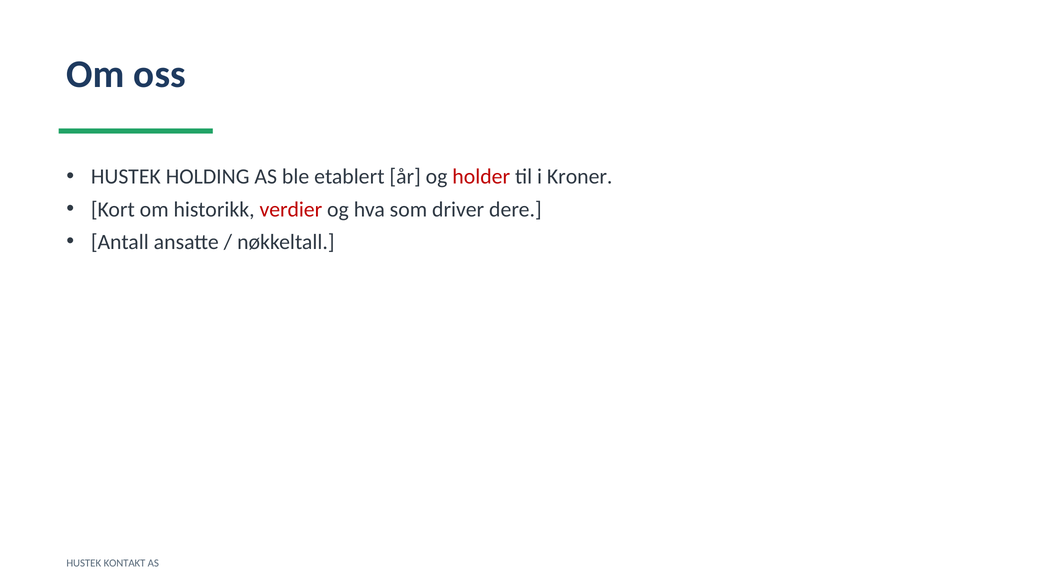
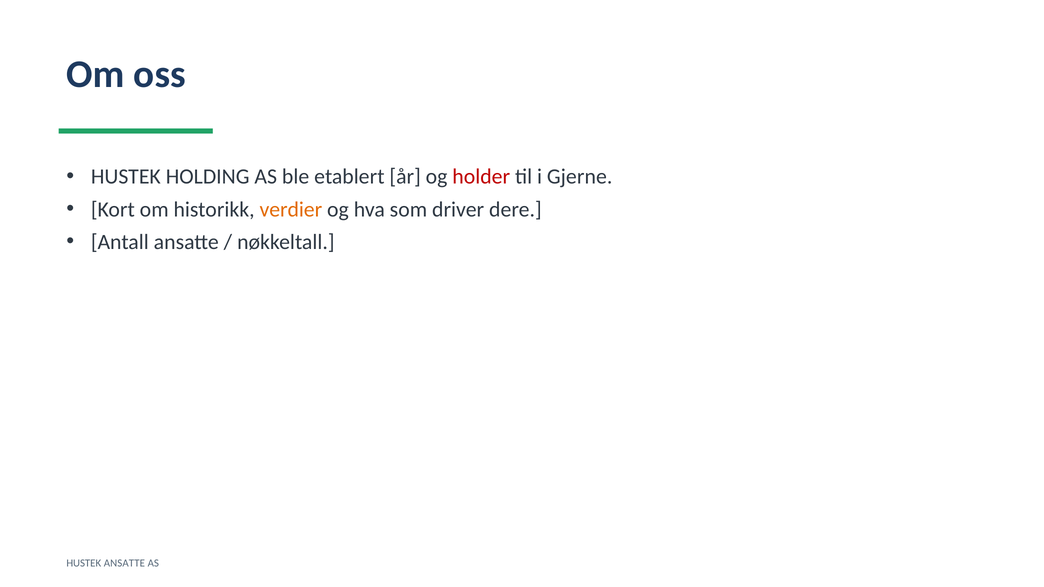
Kroner: Kroner -> Gjerne (580, 177)
verdier colour: red -> orange (291, 209)
HUSTEK KONTAKT: KONTAKT -> ANSATTE (124, 563)
